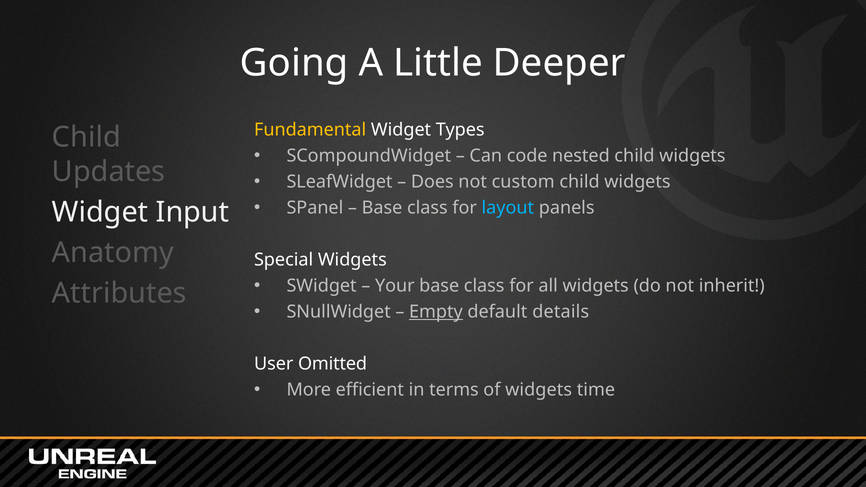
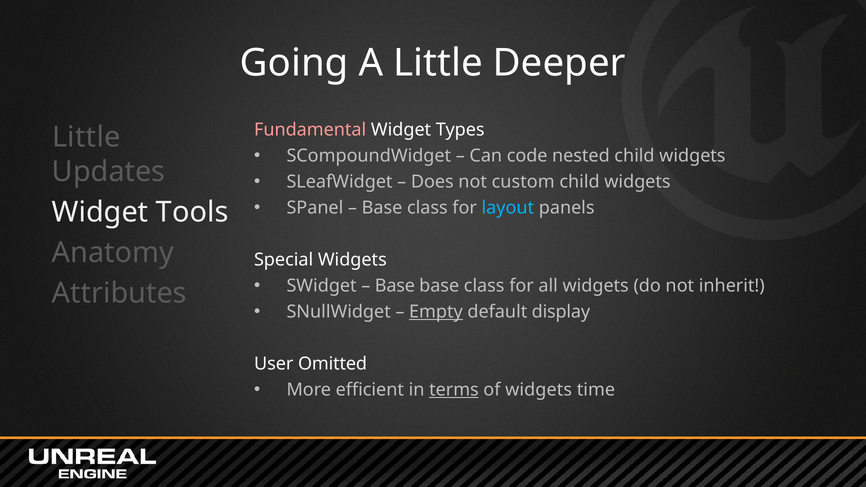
Fundamental colour: yellow -> pink (310, 130)
Child: Child -> Little (86, 137)
Input: Input -> Tools (192, 212)
Your: Your -> Base (395, 286)
details: details -> display (561, 312)
terms underline: none -> present (454, 390)
